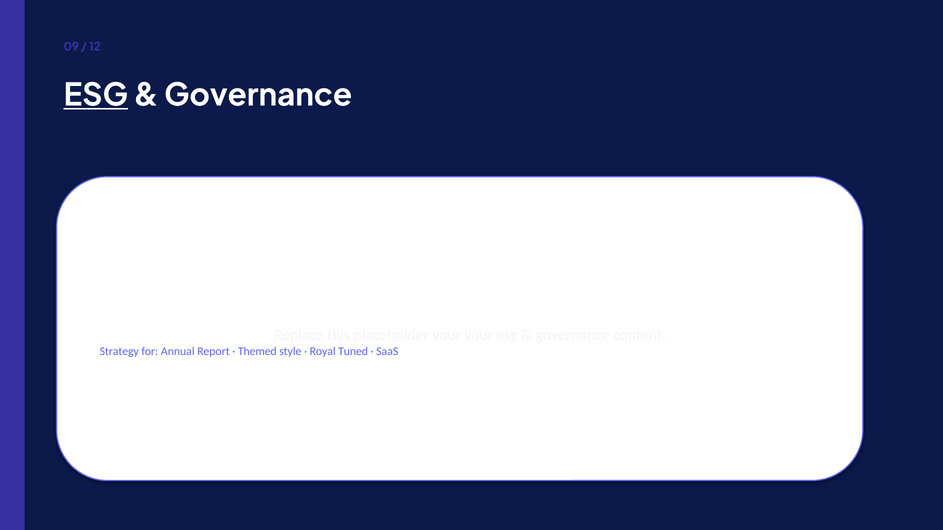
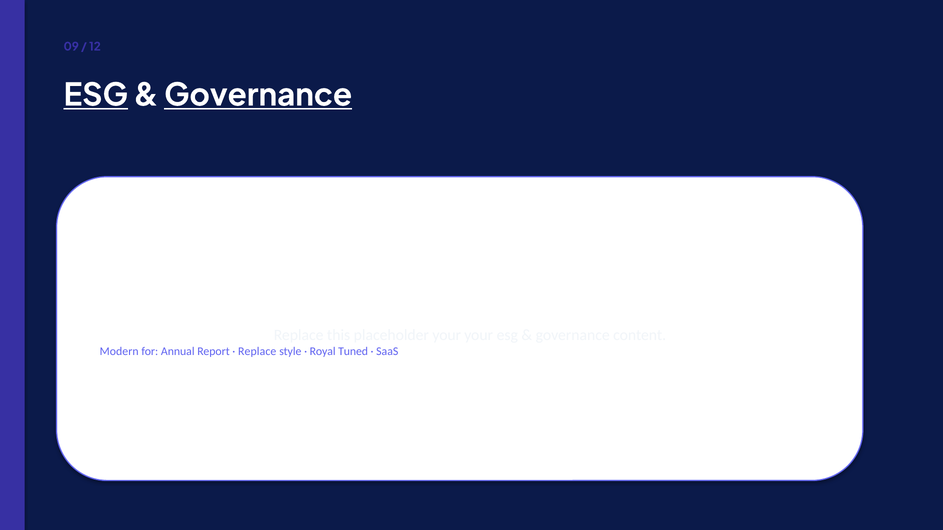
Governance underline: none -> present (258, 95)
Strategy: Strategy -> Modern (119, 351)
Themed: Themed -> Replace (257, 351)
